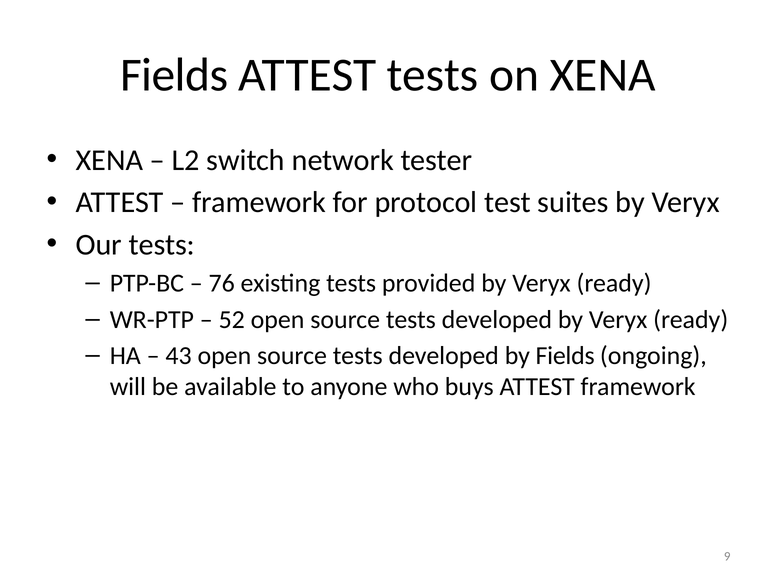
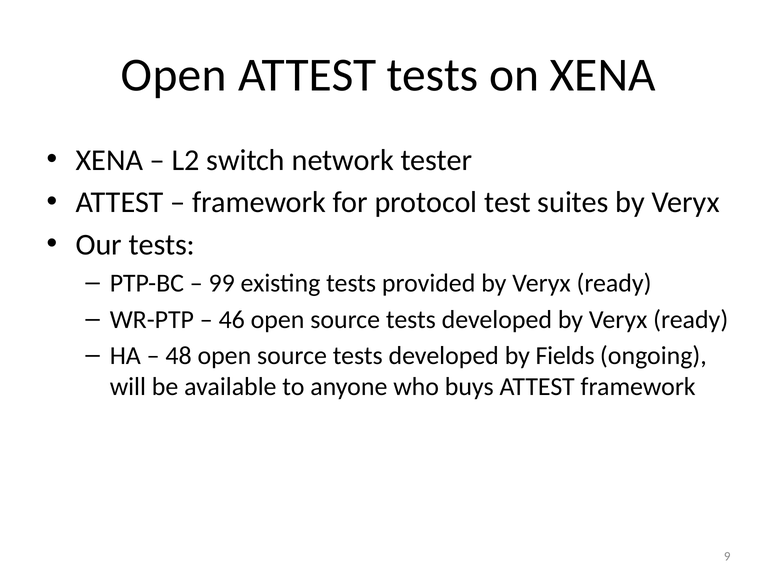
Fields: Fields -> Open (174, 75)
76: 76 -> 99 (222, 283)
52: 52 -> 46 (232, 319)
43: 43 -> 48 (179, 356)
